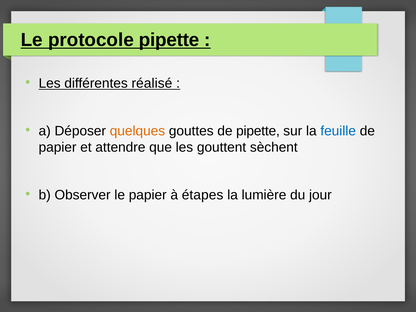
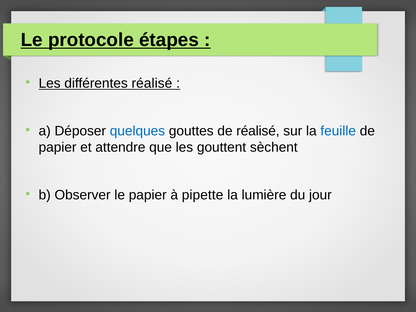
protocole pipette: pipette -> étapes (169, 40)
quelques colour: orange -> blue (137, 131)
de pipette: pipette -> réalisé (258, 131)
étapes: étapes -> pipette (203, 195)
